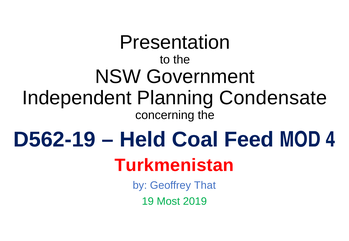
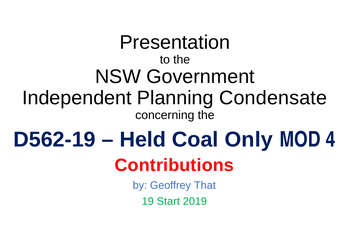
Feed: Feed -> Only (249, 140)
Turkmenistan: Turkmenistan -> Contributions (174, 166)
Most: Most -> Start (168, 202)
